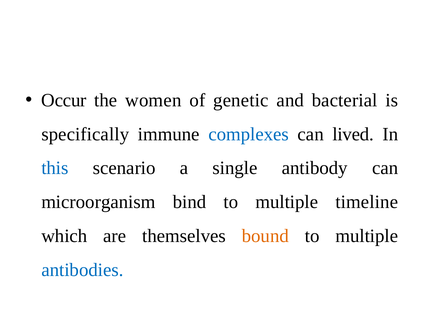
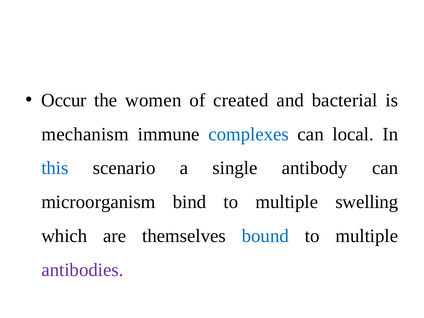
genetic: genetic -> created (241, 100)
specifically: specifically -> mechanism (85, 134)
lived: lived -> local (353, 134)
timeline: timeline -> swelling (367, 202)
bound colour: orange -> blue (265, 236)
antibodies colour: blue -> purple (82, 270)
